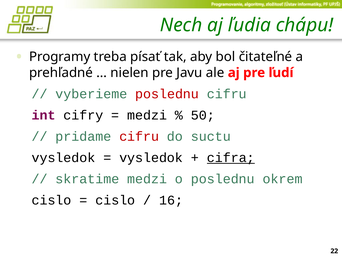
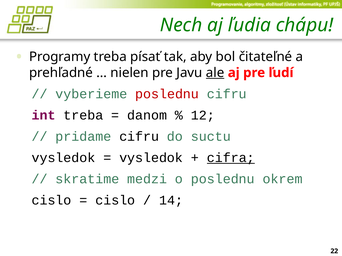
ale underline: none -> present (215, 73)
int cifry: cifry -> treba (83, 115)
medzi: medzi -> danom (147, 115)
50: 50 -> 12 (203, 115)
cifru colour: red -> black (139, 137)
16: 16 -> 14 (171, 201)
